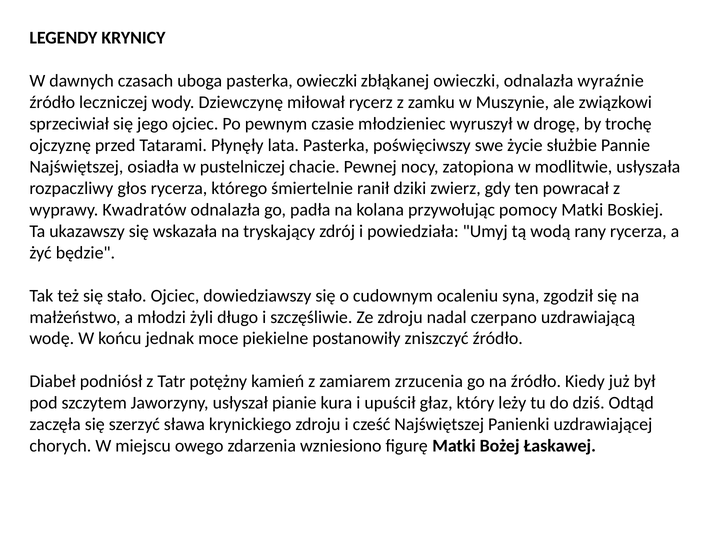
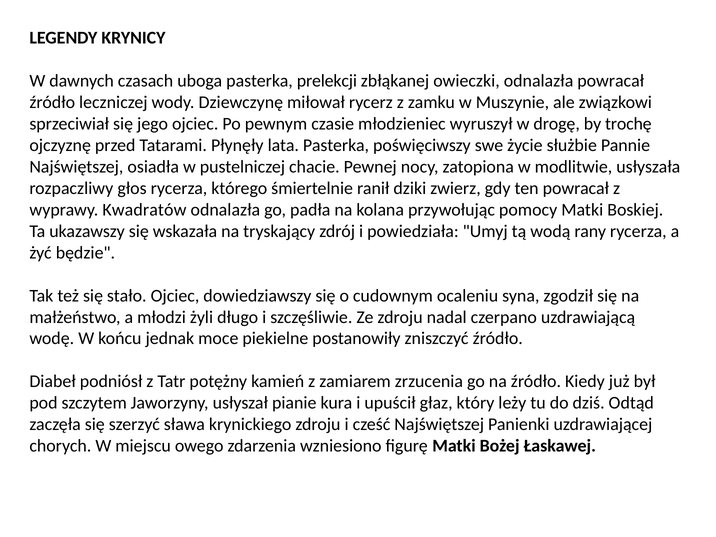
pasterka owieczki: owieczki -> prelekcji (327, 81)
odnalazła wyraźnie: wyraźnie -> powracał (611, 81)
